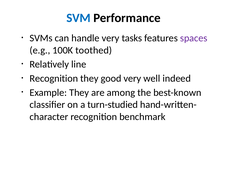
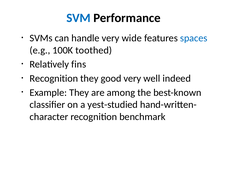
tasks: tasks -> wide (132, 38)
spaces colour: purple -> blue (194, 38)
line: line -> fins (79, 64)
turn-studied: turn-studied -> yest-studied (113, 105)
